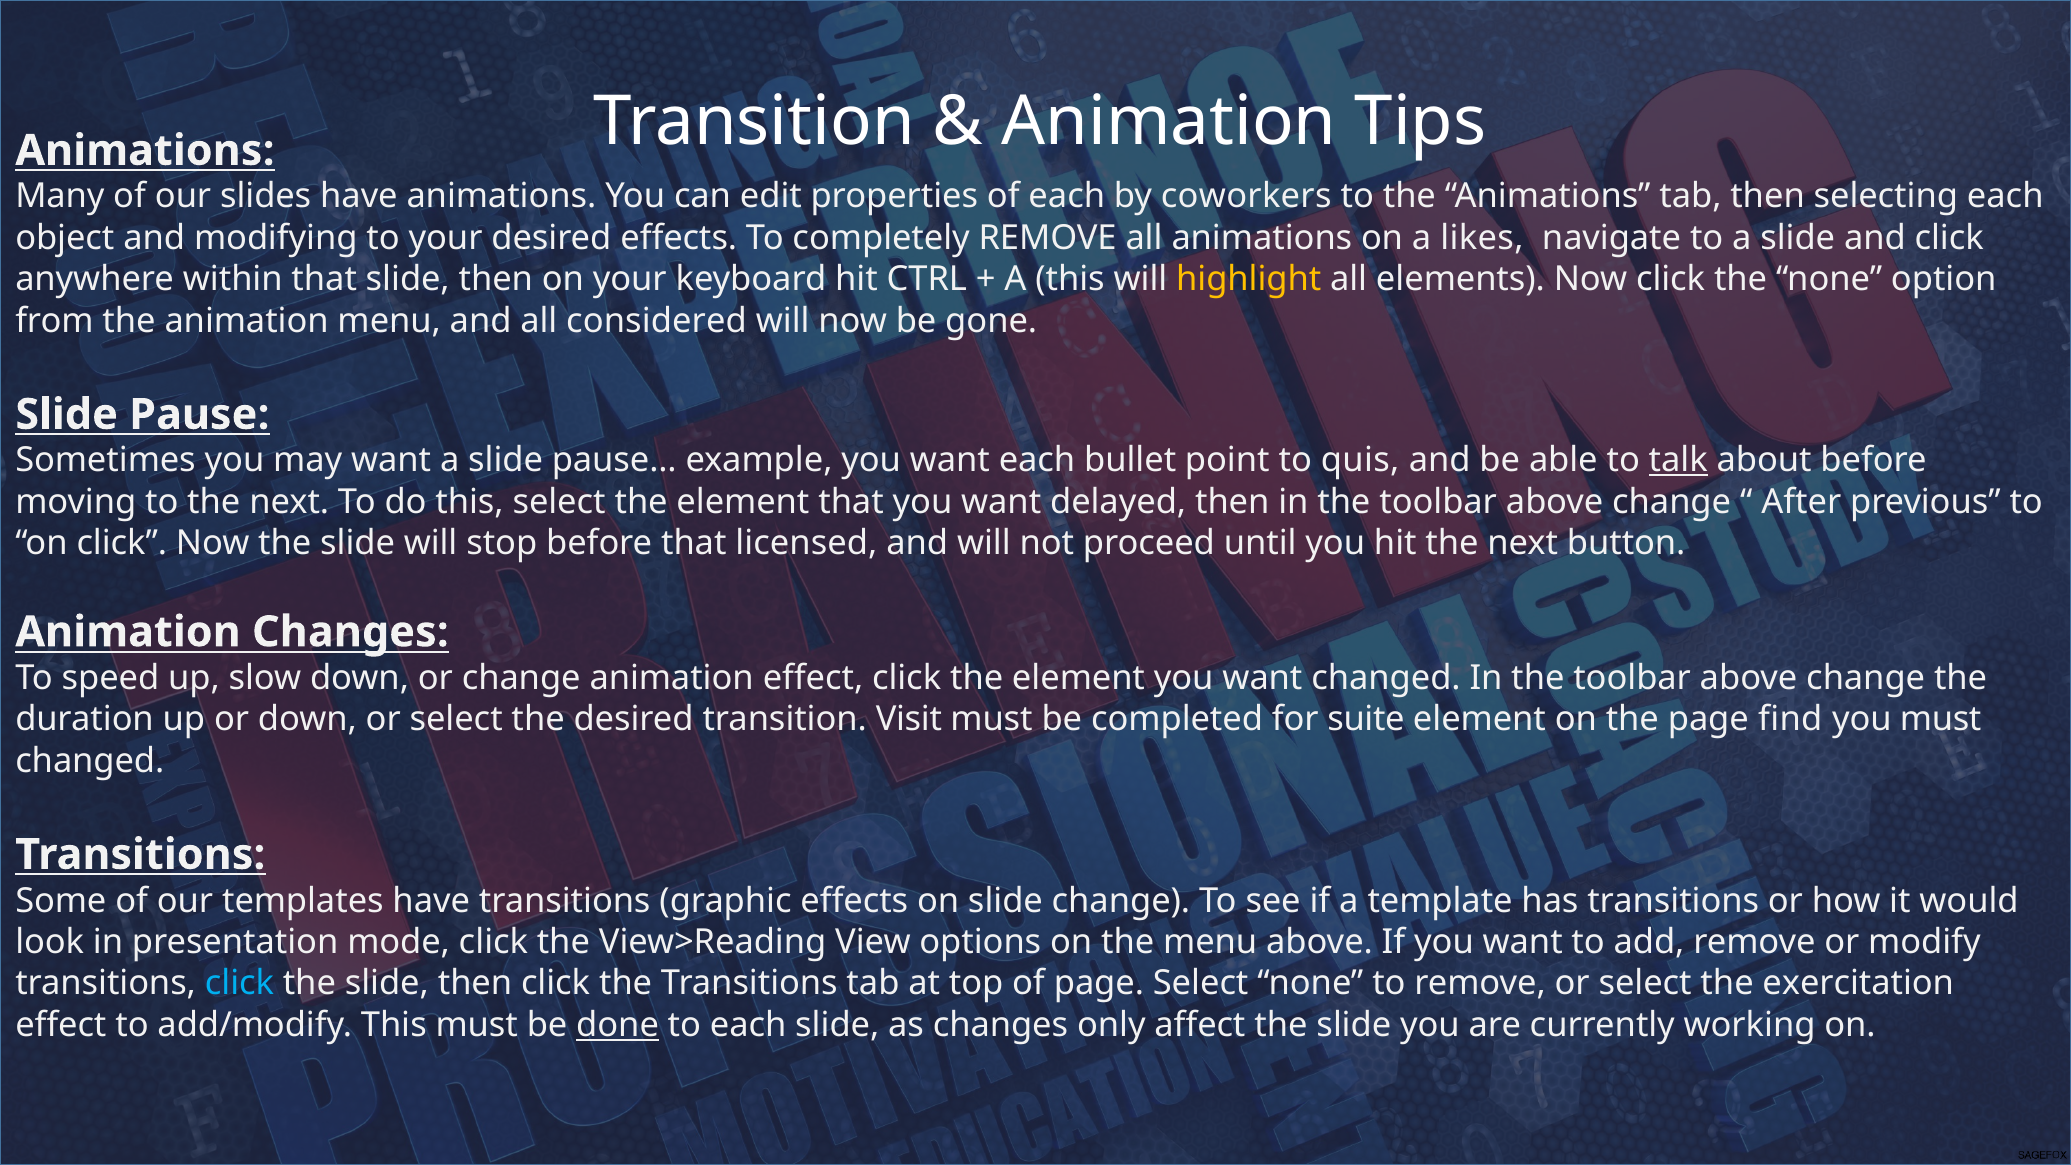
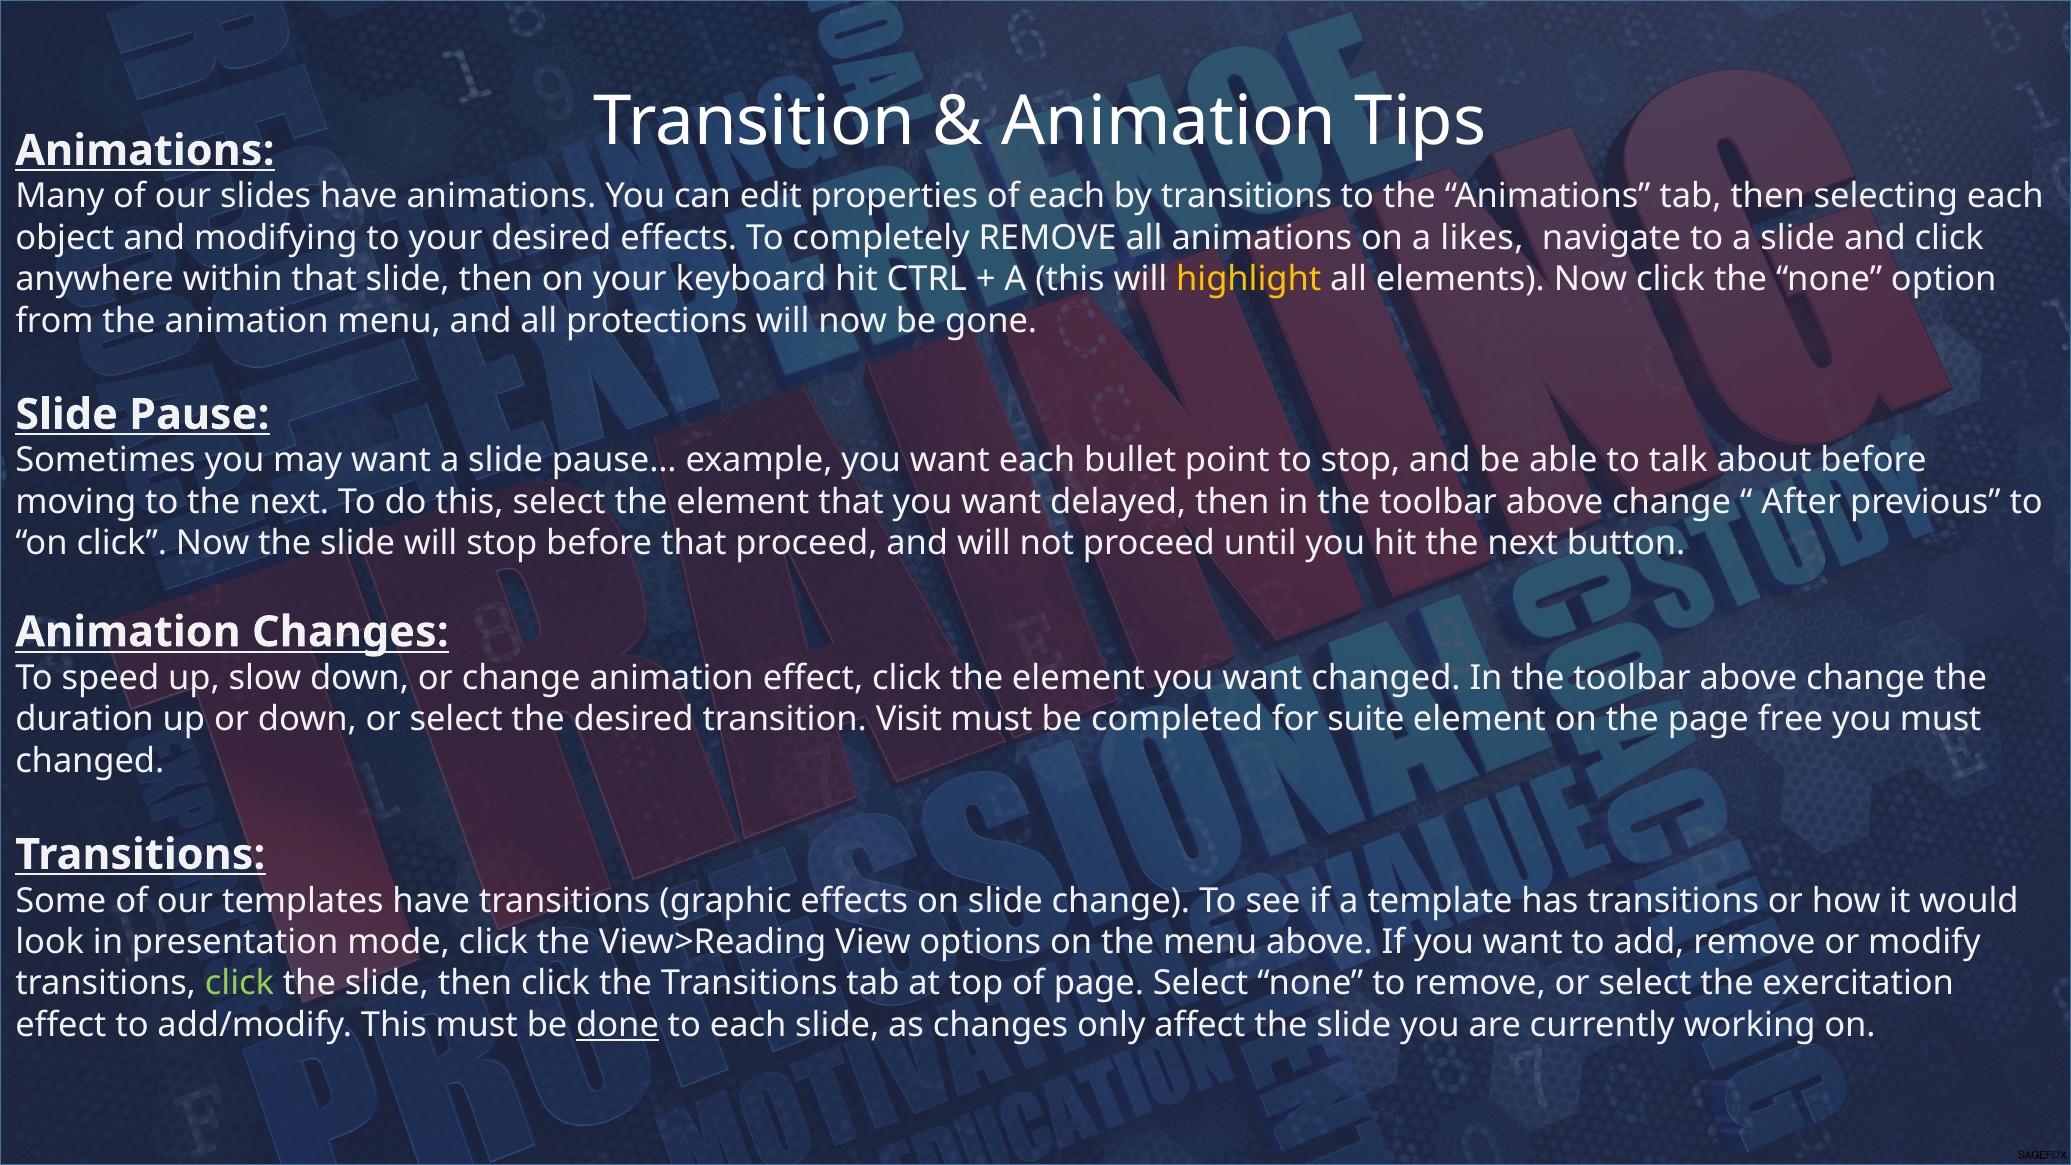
by coworkers: coworkers -> transitions (1246, 197)
considered: considered -> protections (657, 321)
to quis: quis -> stop (1360, 461)
talk underline: present -> none (1678, 461)
that licensed: licensed -> proceed (806, 543)
find: find -> free (1790, 719)
click colour: light blue -> light green (240, 983)
